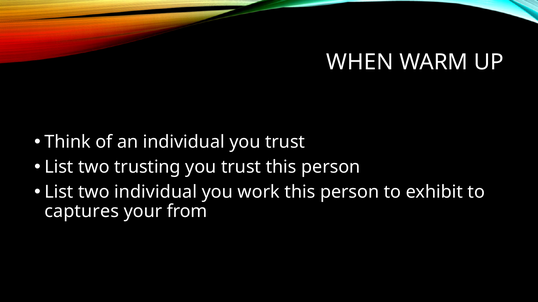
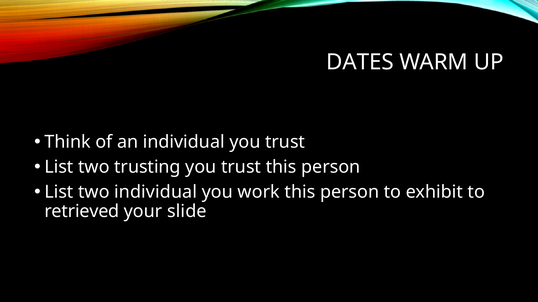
WHEN: WHEN -> DATES (360, 62)
captures: captures -> retrieved (82, 212)
from: from -> slide (187, 212)
